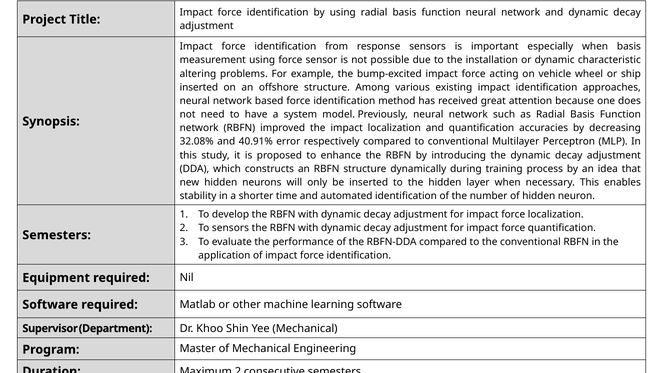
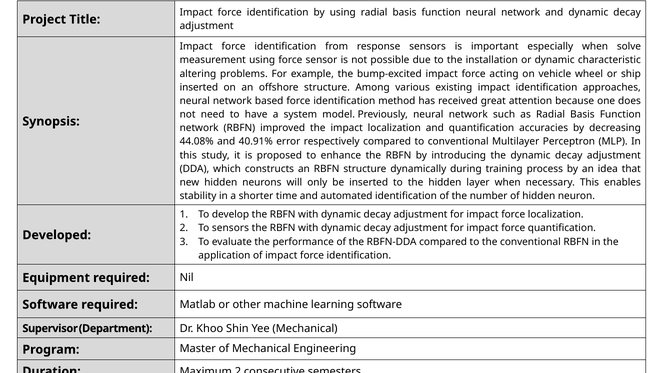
when basis: basis -> solve (629, 47)
32.08%: 32.08% -> 44.08% (197, 142)
Semesters: Semesters -> Developed (57, 235)
